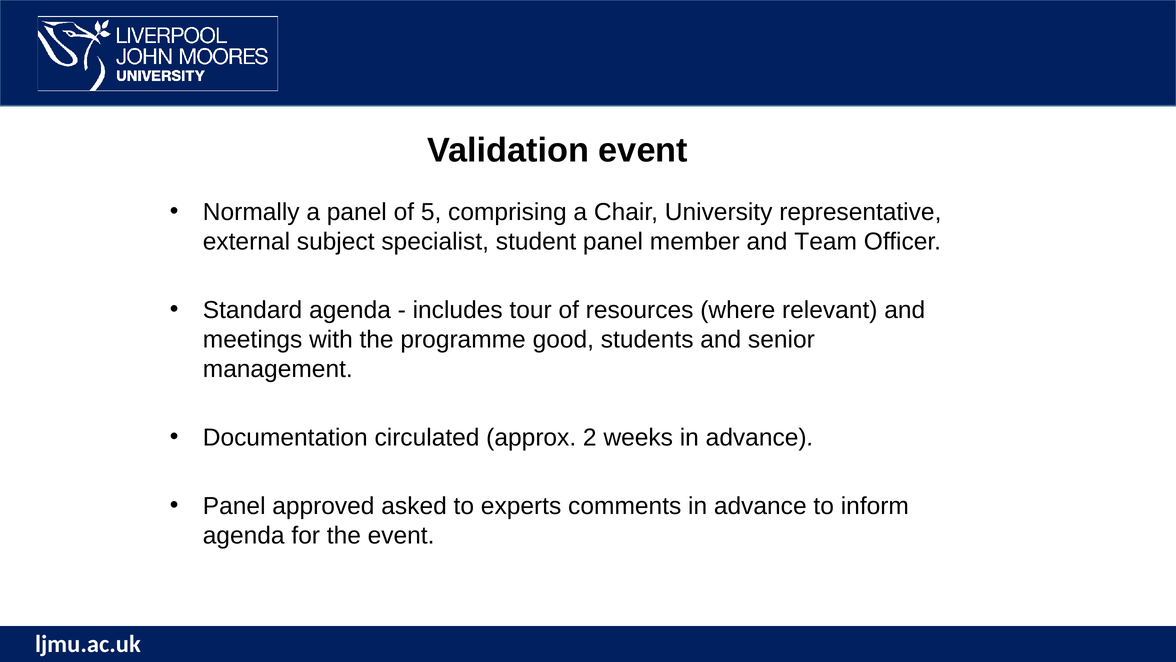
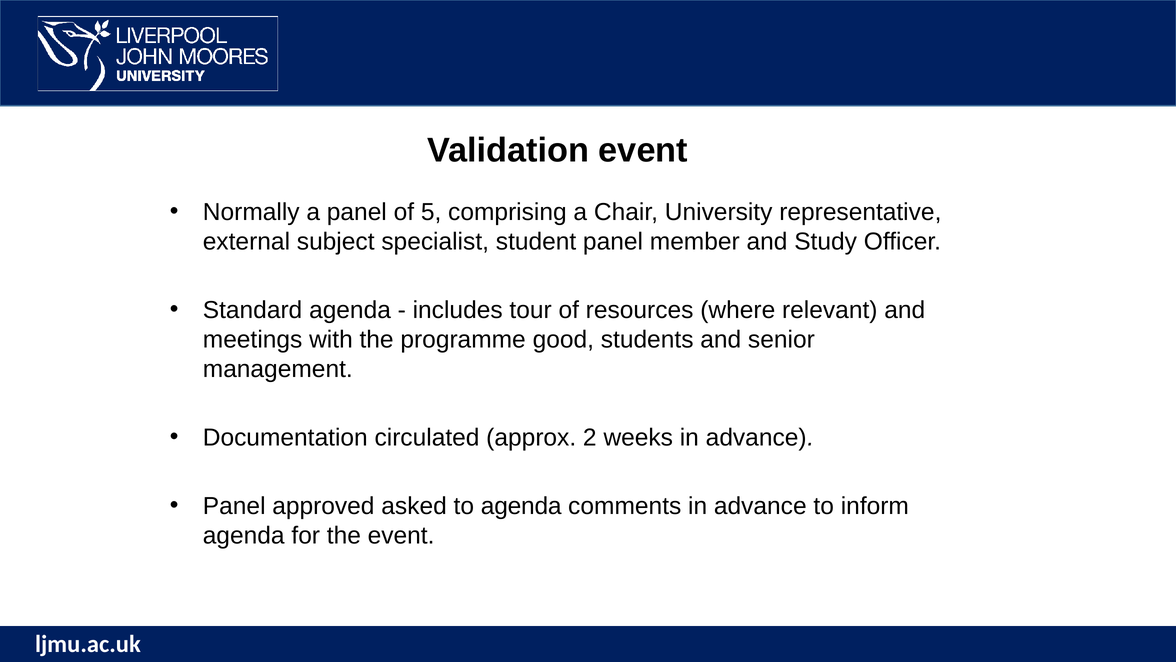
Team: Team -> Study (826, 241)
to experts: experts -> agenda (521, 506)
